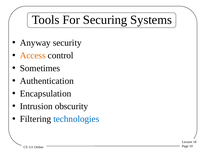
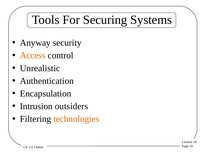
Sometimes: Sometimes -> Unrealistic (40, 68)
obscurity: obscurity -> outsiders (71, 106)
technologies colour: blue -> orange (76, 119)
